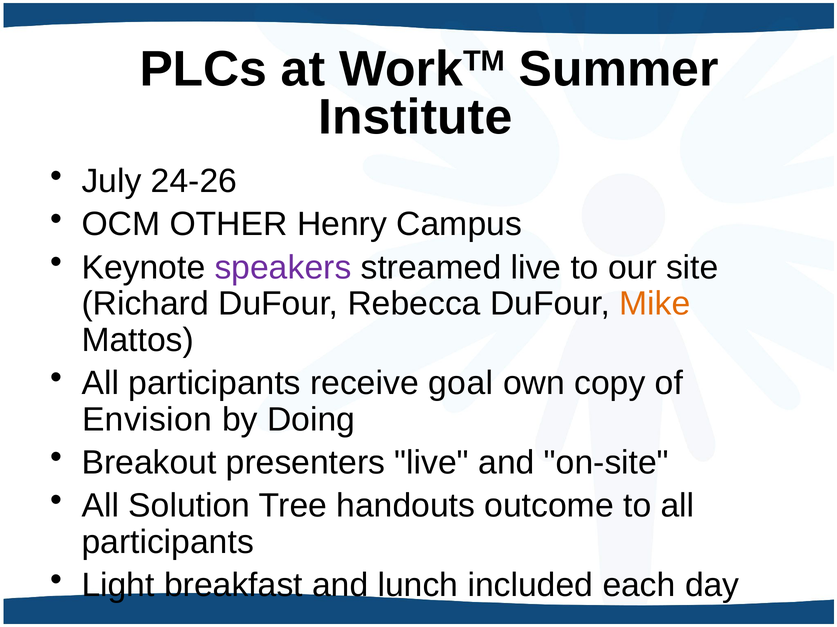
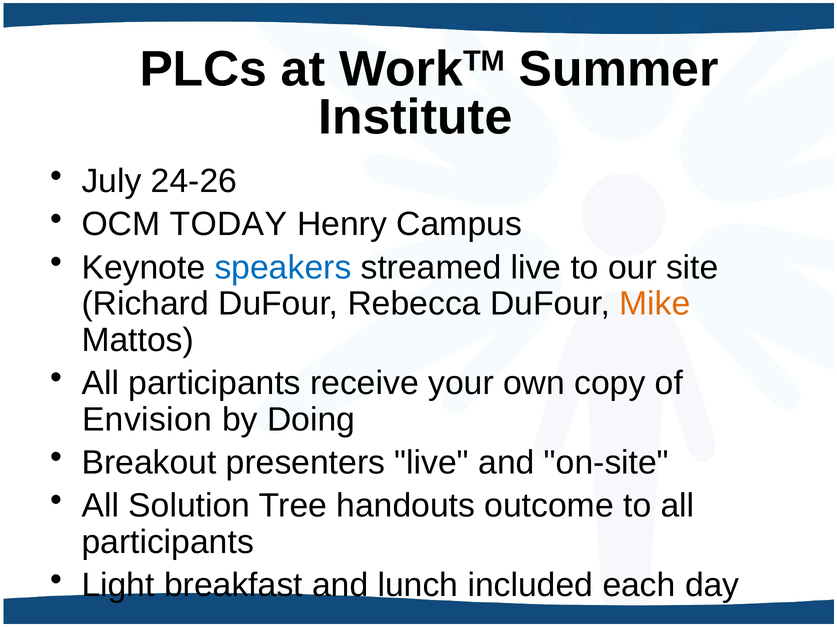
OTHER: OTHER -> TODAY (228, 225)
speakers colour: purple -> blue (283, 268)
goal: goal -> your (461, 384)
